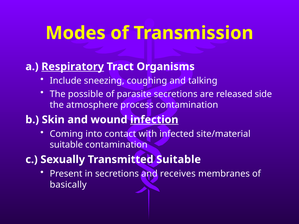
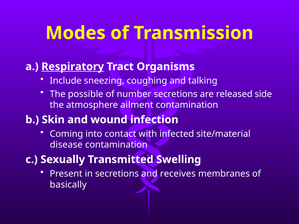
parasite: parasite -> number (134, 94)
process: process -> ailment (137, 105)
infection underline: present -> none (154, 120)
suitable: suitable -> disease (66, 145)
Transmitted Suitable: Suitable -> Swelling (179, 160)
